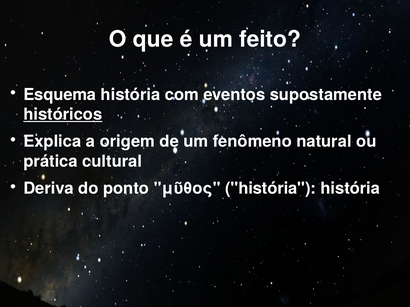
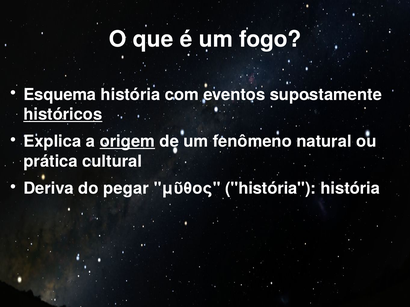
feito: feito -> fogo (270, 40)
origem underline: none -> present (127, 142)
ponto: ponto -> pegar (126, 189)
